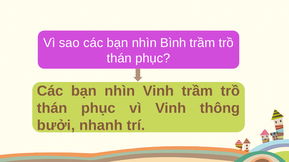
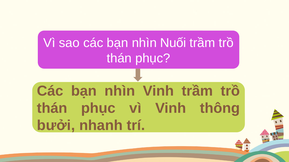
Bình: Bình -> Nuối (173, 43)
